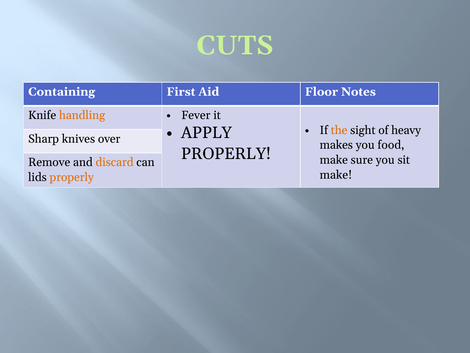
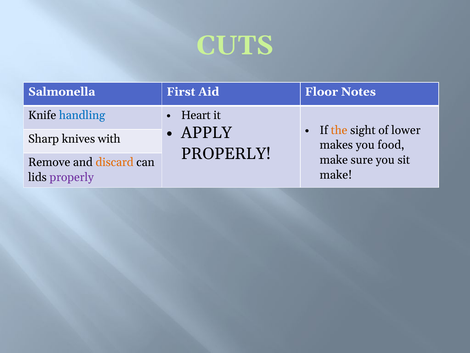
Containing: Containing -> Salmonella (62, 92)
handling colour: orange -> blue (82, 115)
Fever: Fever -> Heart (196, 115)
heavy: heavy -> lower (406, 130)
over: over -> with (109, 139)
properly colour: orange -> purple (72, 177)
